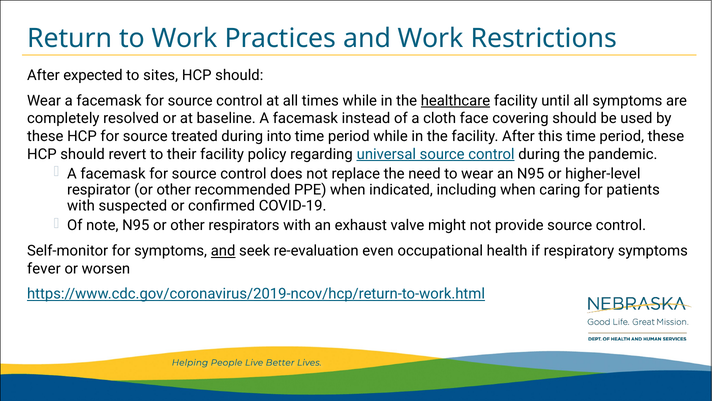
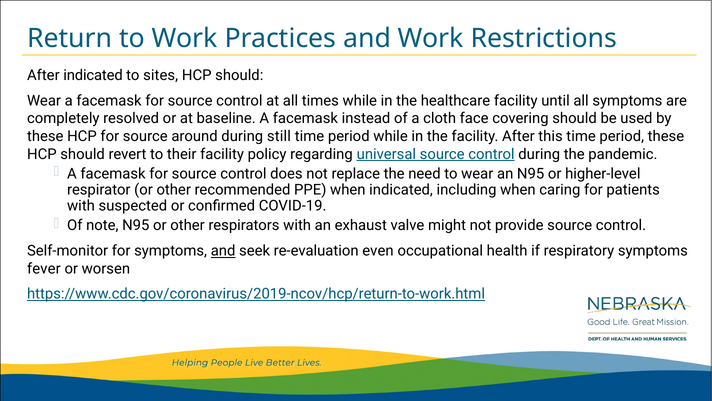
After expected: expected -> indicated (93, 75)
healthcare underline: present -> none (455, 100)
treated: treated -> around (195, 136)
into: into -> still (279, 136)
